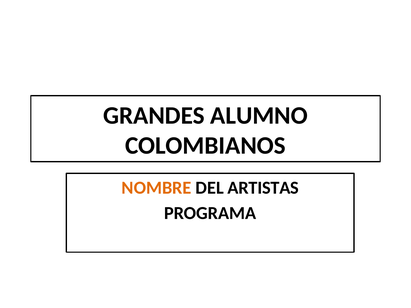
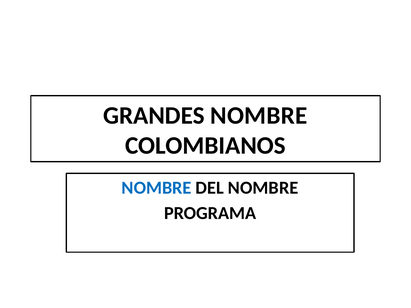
GRANDES ALUMNO: ALUMNO -> NOMBRE (259, 115)
NOMBRE colour: orange -> blue (157, 188)
DEL ARTISTAS: ARTISTAS -> NOMBRE (263, 188)
